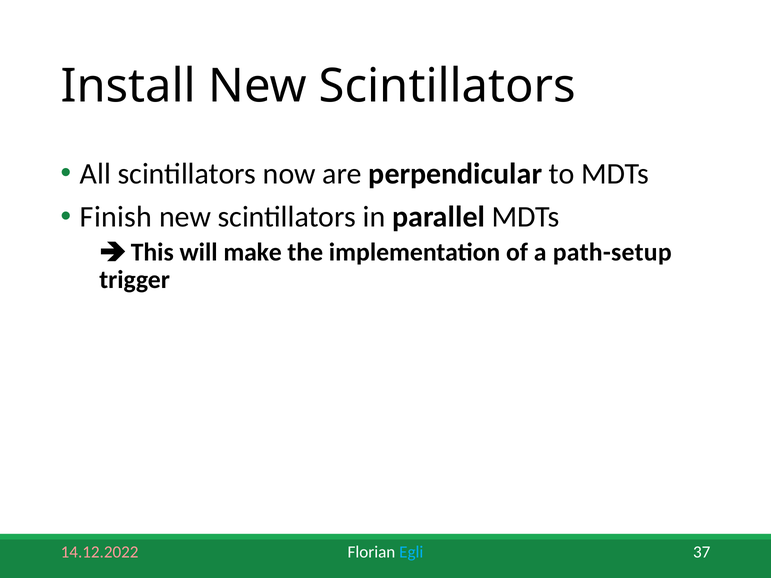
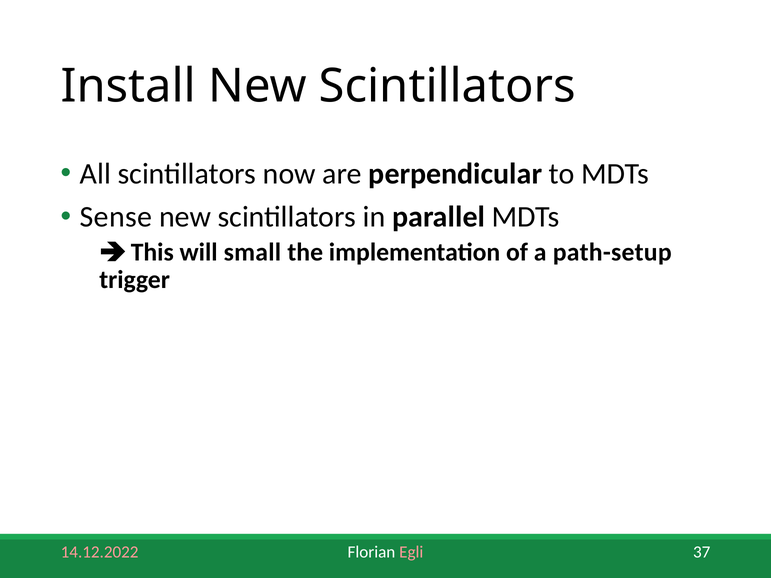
Finish: Finish -> Sense (116, 217)
make: make -> small (252, 252)
Egli colour: light blue -> pink (411, 552)
